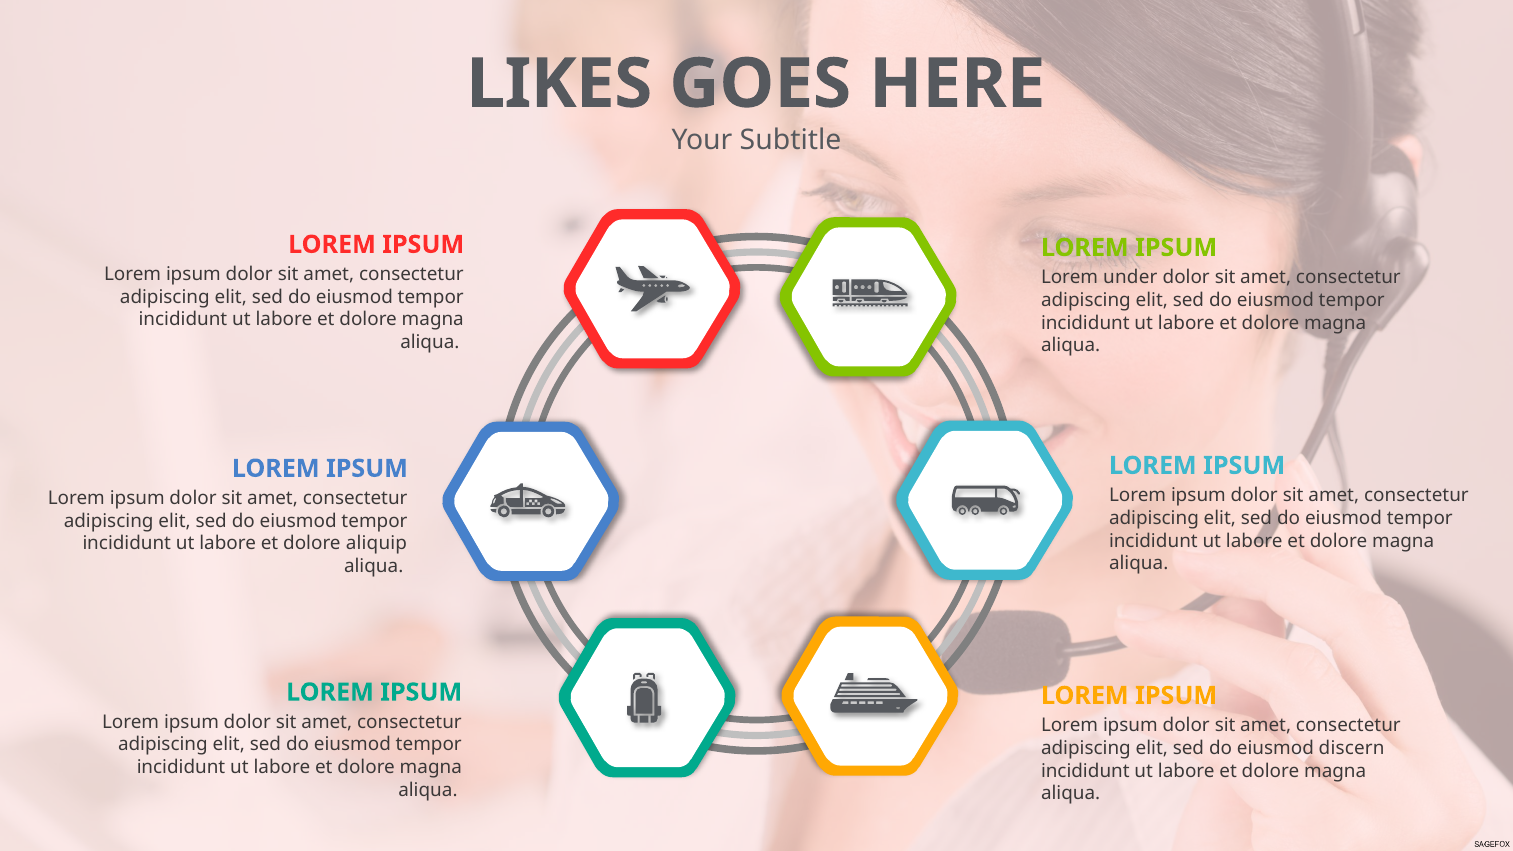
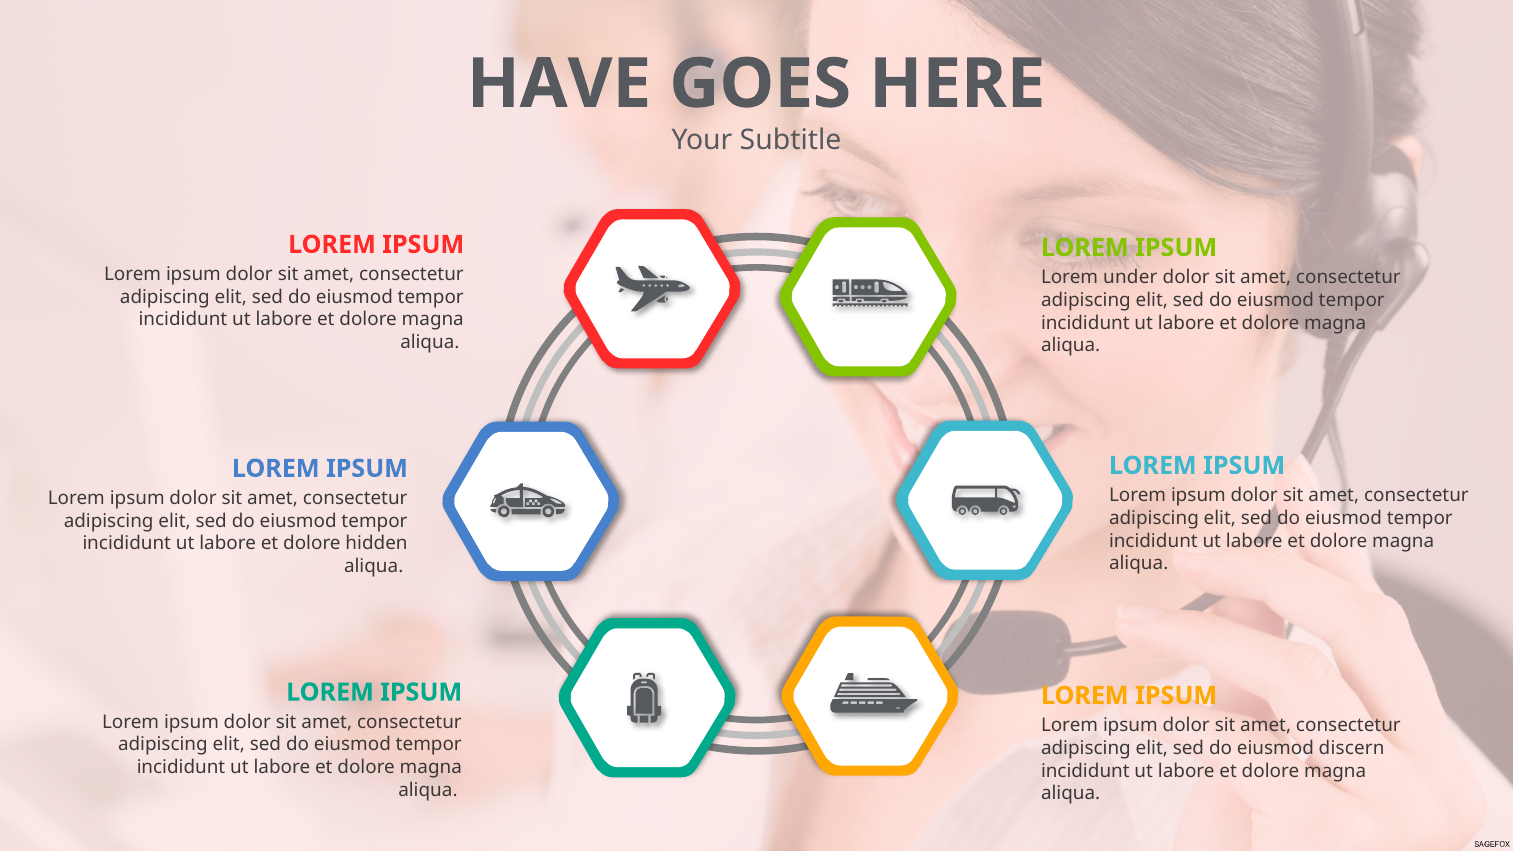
LIKES: LIKES -> HAVE (559, 84)
aliquip: aliquip -> hidden (377, 544)
